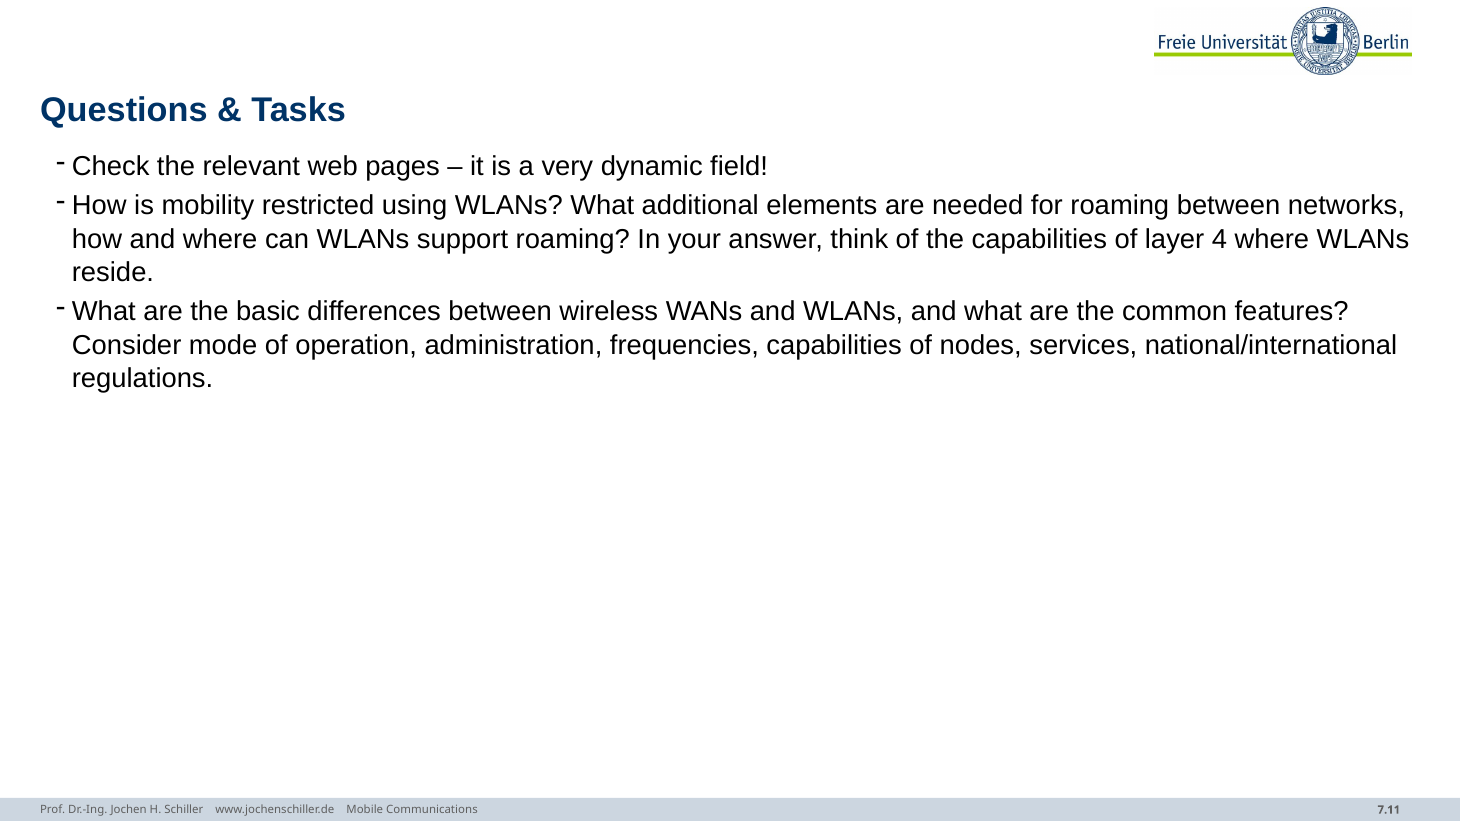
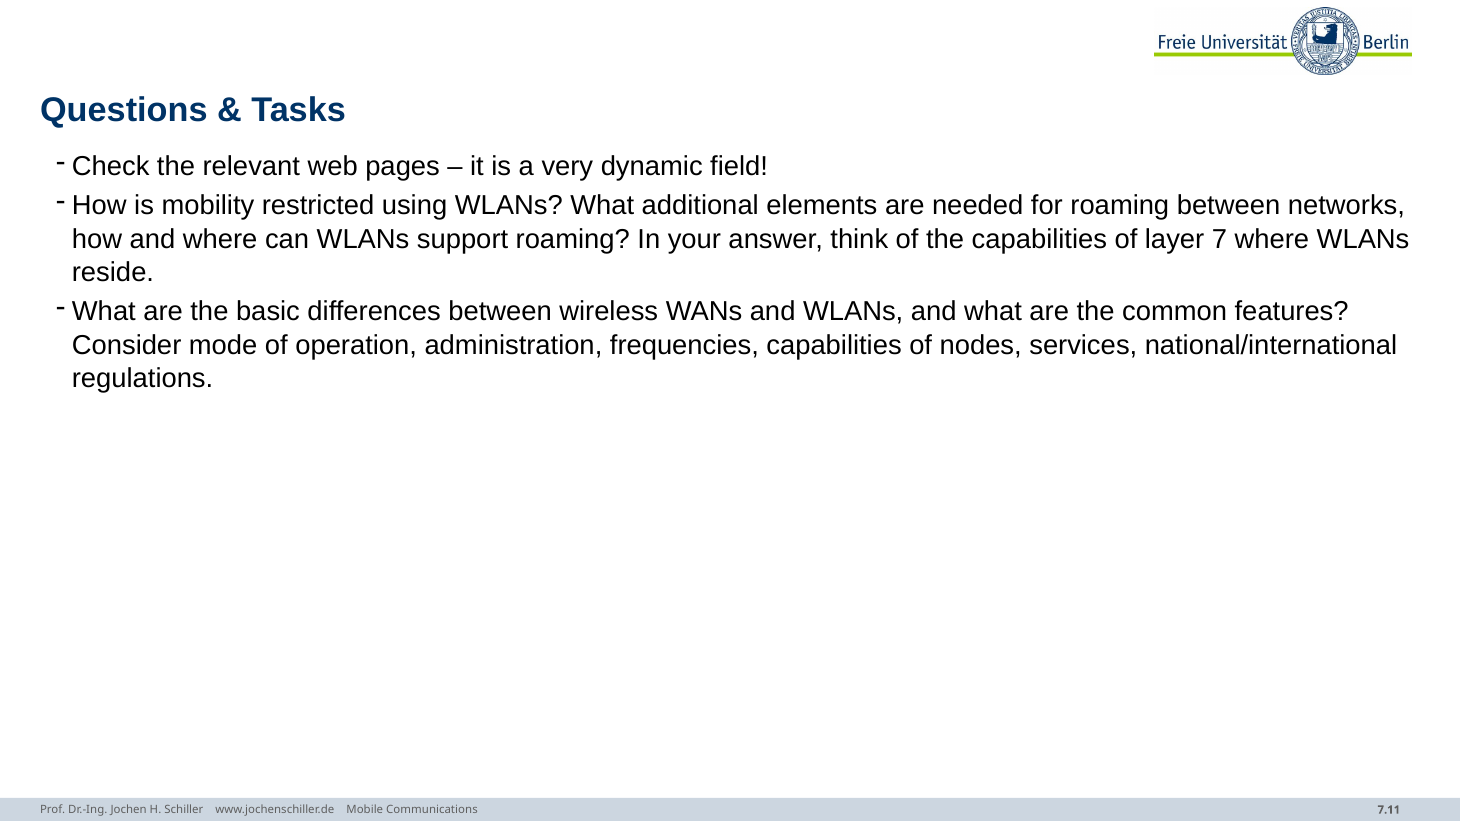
4: 4 -> 7 (1219, 239)
